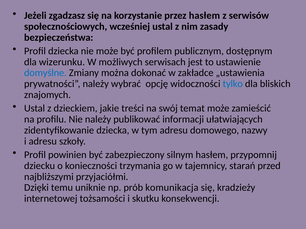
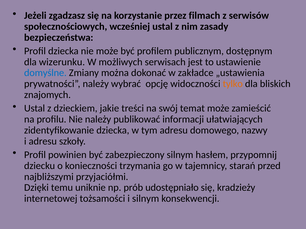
przez hasłem: hasłem -> filmach (204, 16)
tylko colour: blue -> orange (233, 84)
komunikacja: komunikacja -> udostępniało (172, 188)
i skutku: skutku -> silnym (146, 199)
